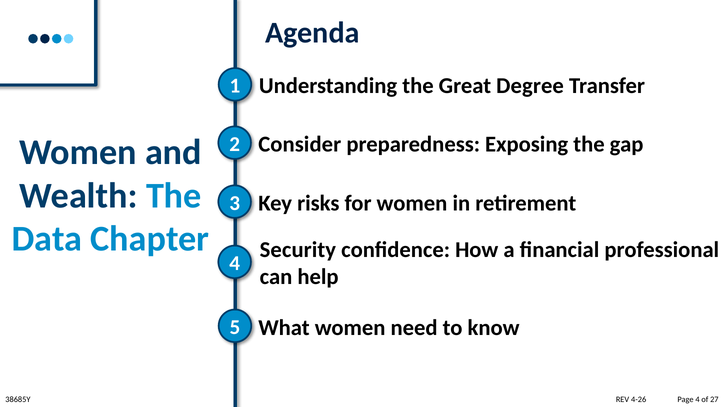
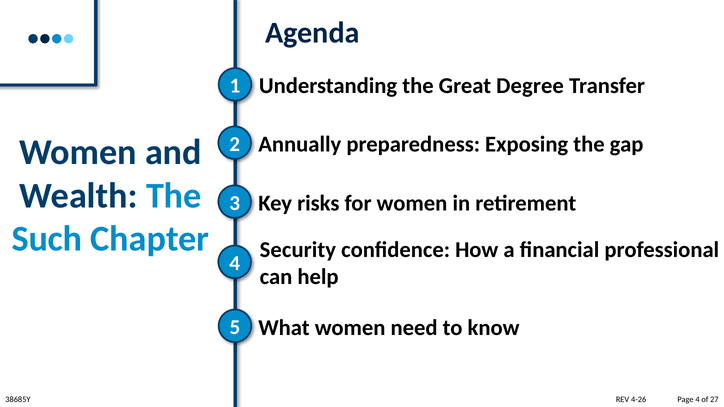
Consider: Consider -> Annually (300, 144)
Data: Data -> Such (47, 239)
